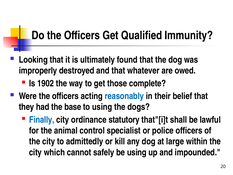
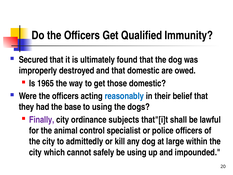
Looking: Looking -> Secured (33, 60)
that whatever: whatever -> domestic (143, 71)
1902: 1902 -> 1965 (46, 83)
those complete: complete -> domestic (148, 83)
Finally colour: blue -> purple (42, 120)
statutory: statutory -> subjects (124, 120)
